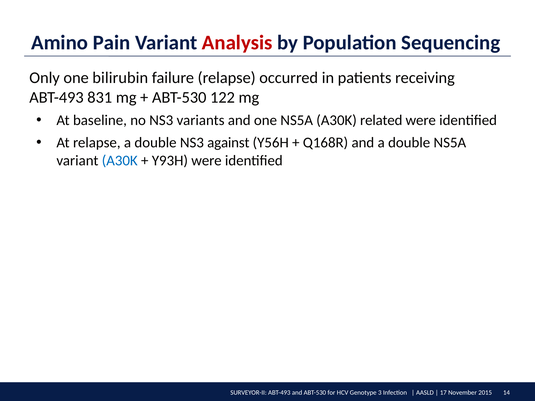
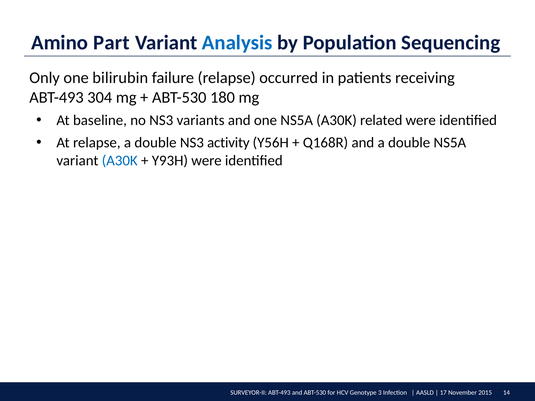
Pain: Pain -> Part (111, 43)
Analysis colour: red -> blue (237, 43)
831: 831 -> 304 (100, 97)
122: 122 -> 180 (222, 97)
against: against -> activity (228, 143)
